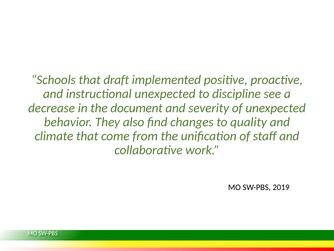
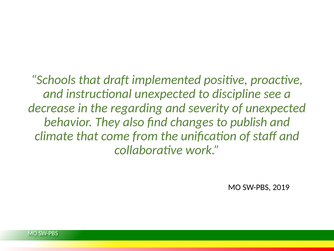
document: document -> regarding (136, 108)
quality: quality -> publish (249, 122)
